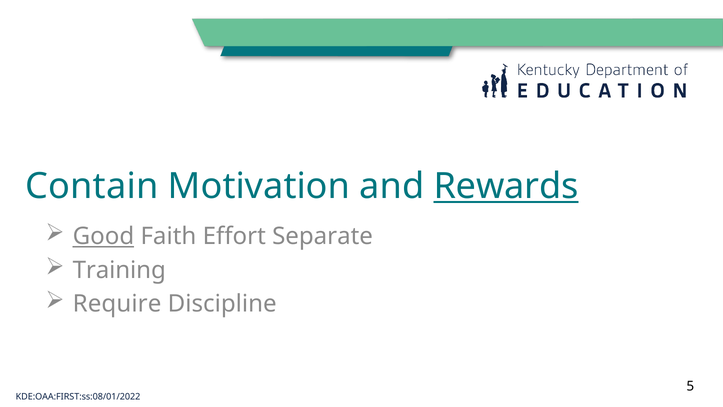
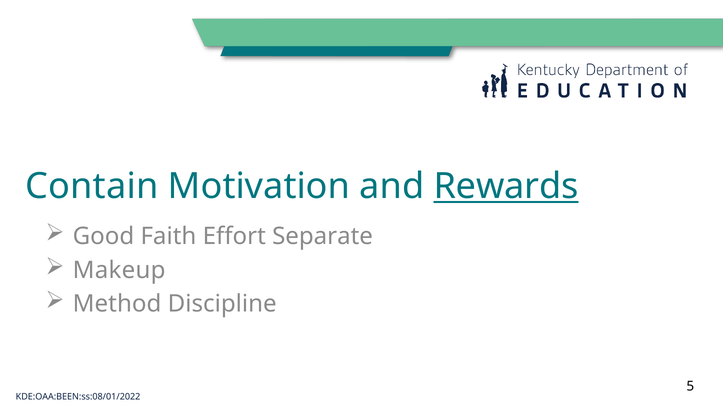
Good underline: present -> none (103, 236)
Training: Training -> Makeup (119, 270)
Require: Require -> Method (117, 303)
KDE:OAA:FIRST:ss:08/01/2022: KDE:OAA:FIRST:ss:08/01/2022 -> KDE:OAA:BEEN:ss:08/01/2022 (78, 396)
